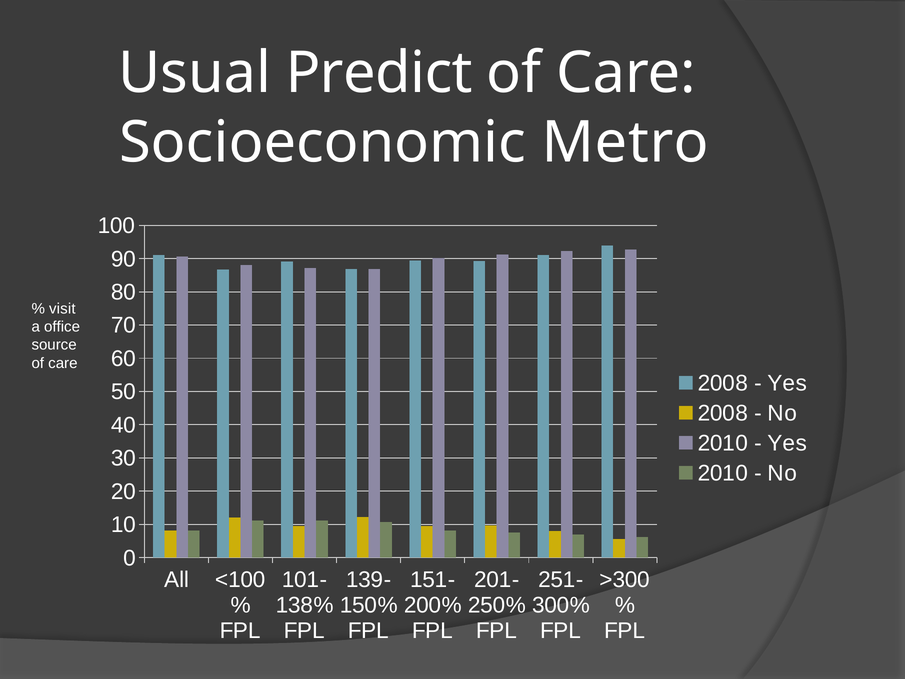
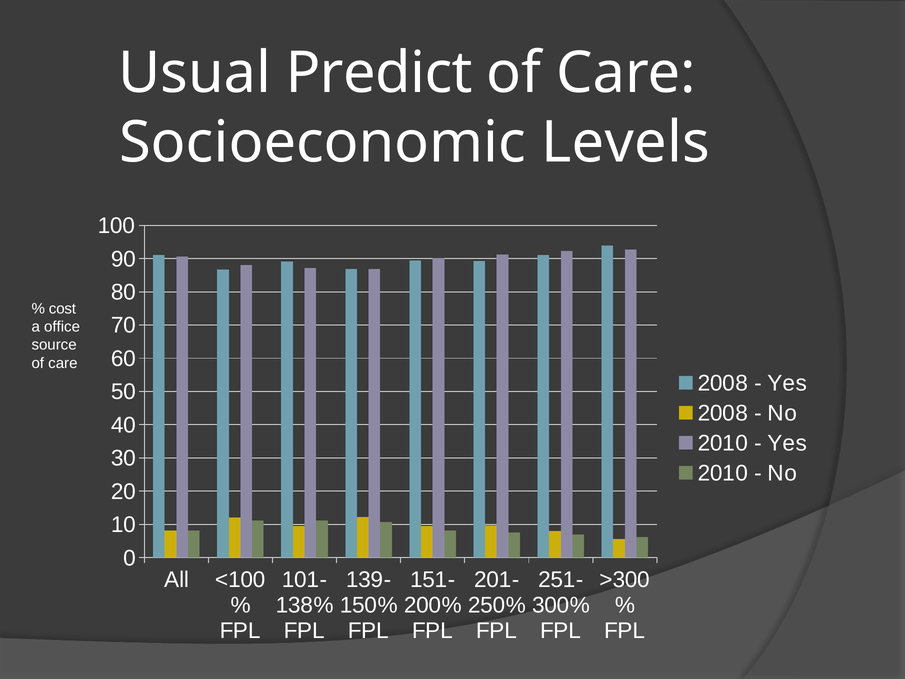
Metro: Metro -> Levels (626, 143)
visit: visit -> cost (62, 309)
